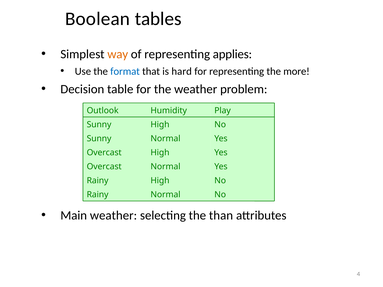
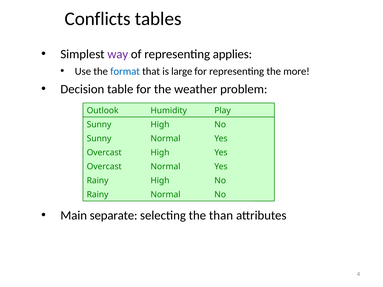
Boolean: Boolean -> Conflicts (98, 19)
way colour: orange -> purple (118, 54)
hard: hard -> large (182, 71)
Main weather: weather -> separate (114, 216)
